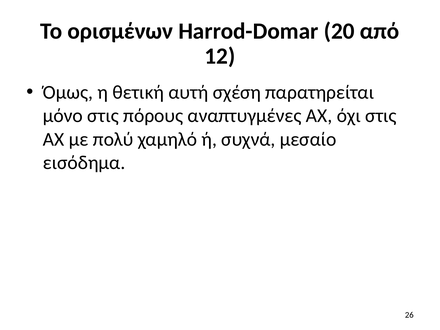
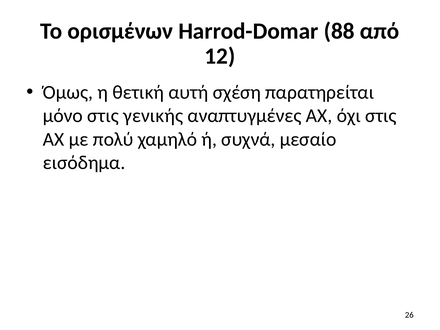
20: 20 -> 88 (339, 31)
πόρους: πόρους -> γενικής (153, 116)
